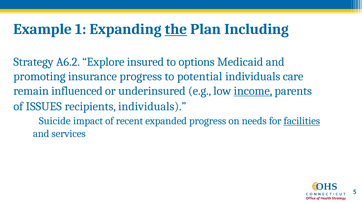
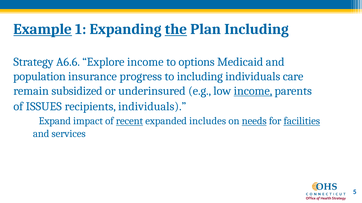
Example underline: none -> present (43, 29)
A6.2: A6.2 -> A6.6 (68, 62)
Explore insured: insured -> income (145, 62)
promoting: promoting -> population (39, 77)
to potential: potential -> including (200, 77)
influenced: influenced -> subsidized (77, 91)
Suicide: Suicide -> Expand (55, 121)
recent underline: none -> present (129, 121)
expanded progress: progress -> includes (208, 121)
needs underline: none -> present (254, 121)
